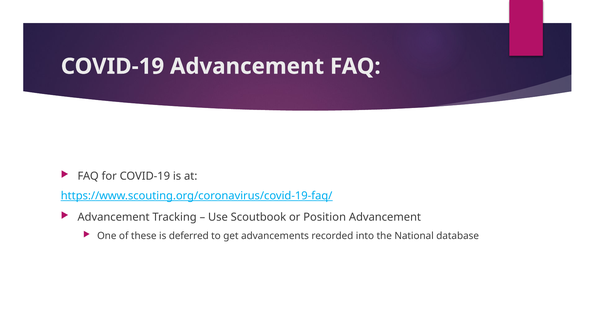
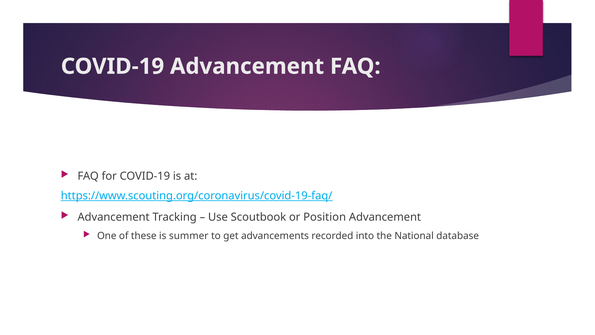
deferred: deferred -> summer (189, 236)
